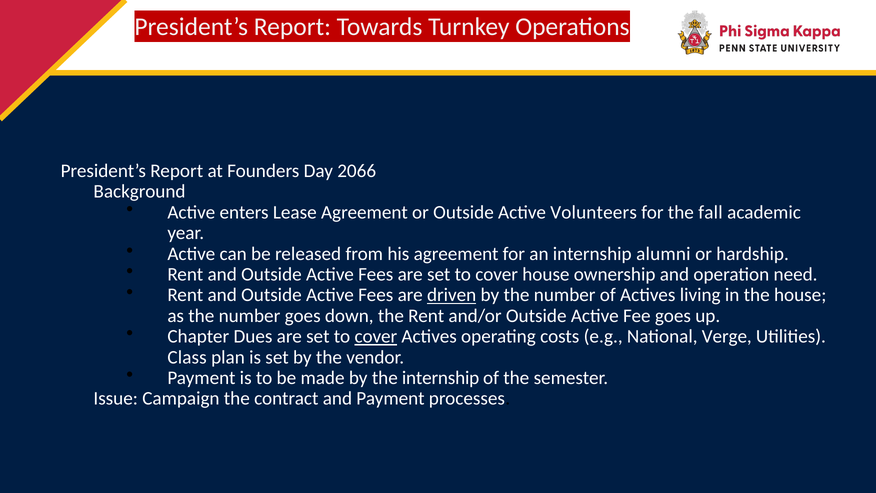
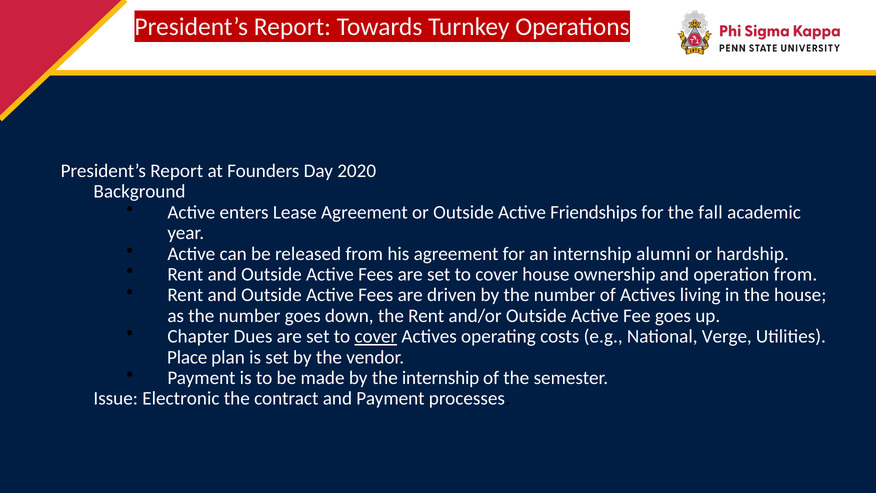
2066: 2066 -> 2020 (357, 171)
Volunteers: Volunteers -> Friendships (594, 212)
operation need: need -> from (795, 274)
driven underline: present -> none (452, 295)
Class: Class -> Place (187, 357)
Campaign: Campaign -> Electronic (181, 398)
